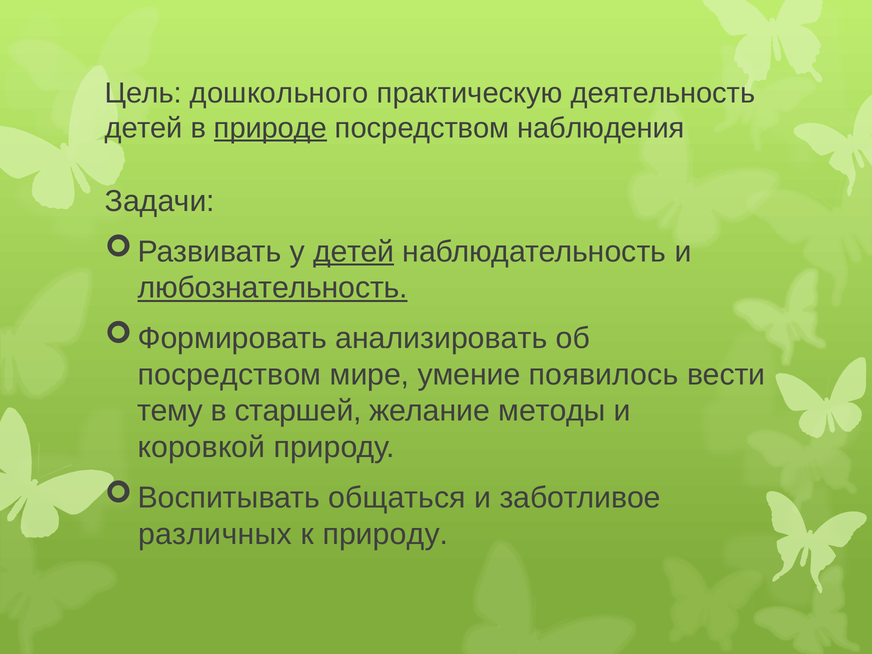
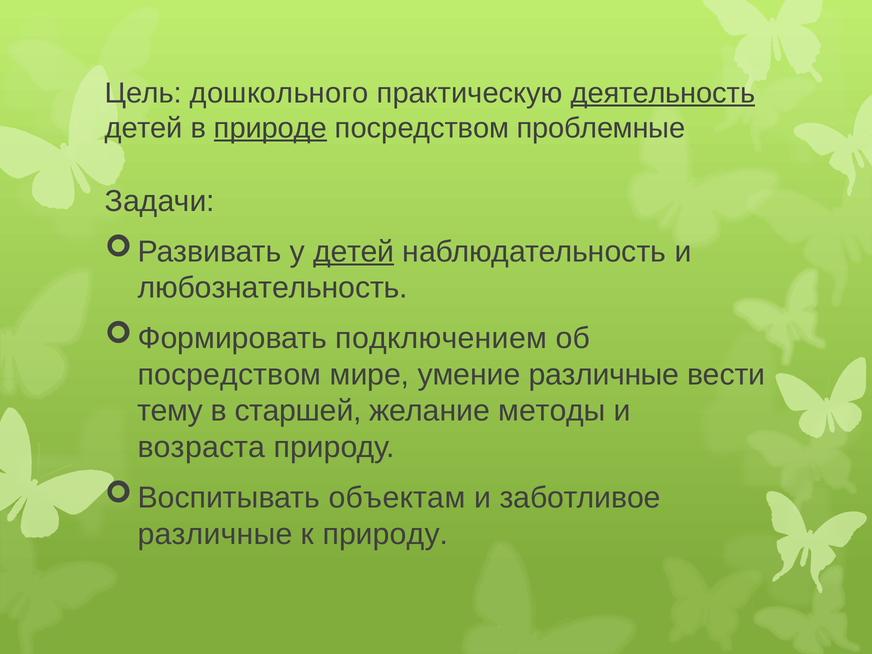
деятельность underline: none -> present (663, 93)
наблюдения: наблюдения -> проблемные (601, 128)
любознательность underline: present -> none (273, 288)
анализировать: анализировать -> подключением (441, 338)
умение появилось: появилось -> различные (604, 375)
коровкой: коровкой -> возраста (201, 447)
общаться: общаться -> объектам (397, 498)
различных: различных -> различные (215, 534)
